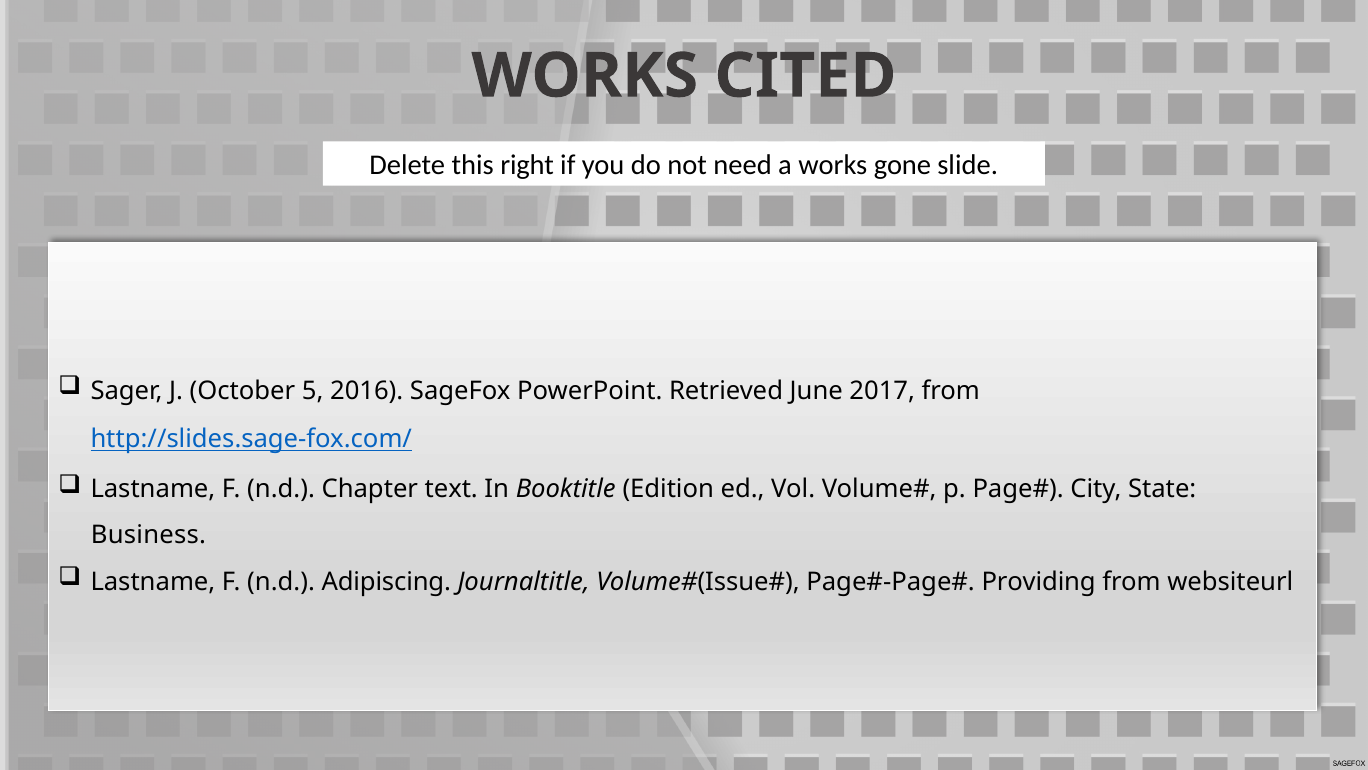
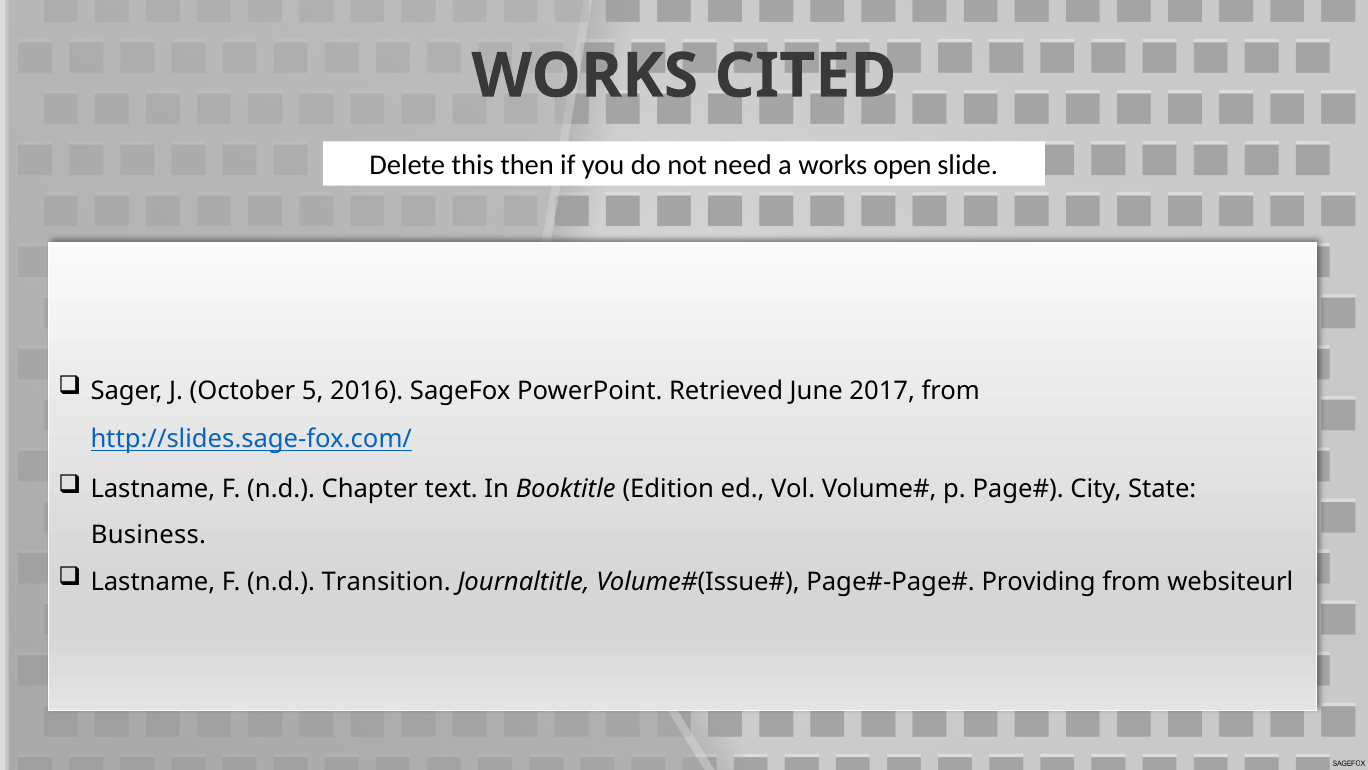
right: right -> then (527, 165)
gone: gone -> open (902, 165)
Adipiscing: Adipiscing -> Transition (386, 581)
